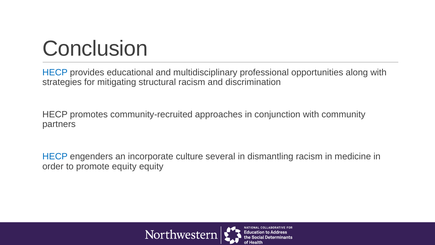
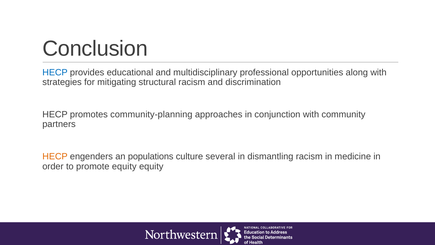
community-recruited: community-recruited -> community-planning (151, 114)
HECP colour: blue -> orange (55, 156)
incorporate: incorporate -> populations (151, 156)
